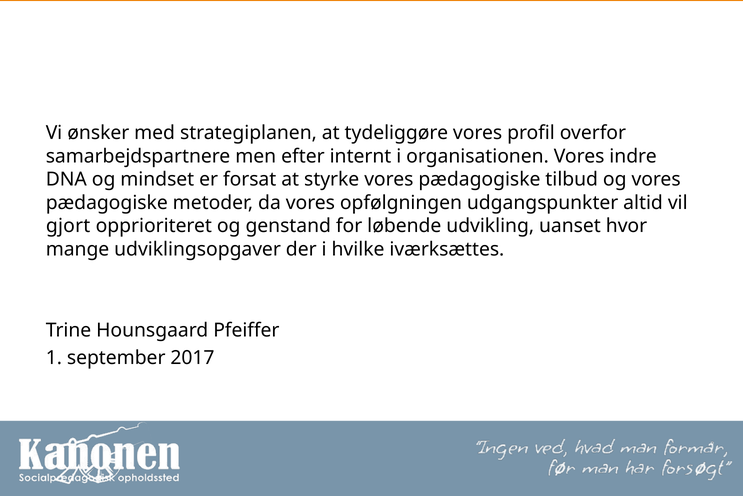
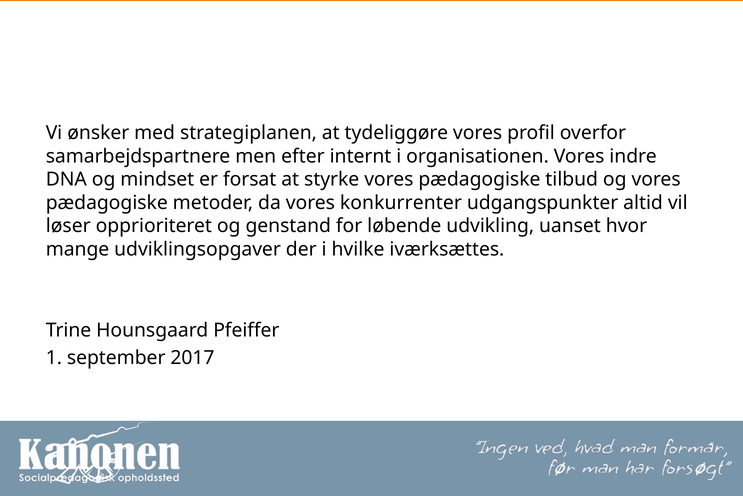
opfølgningen: opfølgningen -> konkurrenter (401, 203)
gjort: gjort -> løser (68, 226)
